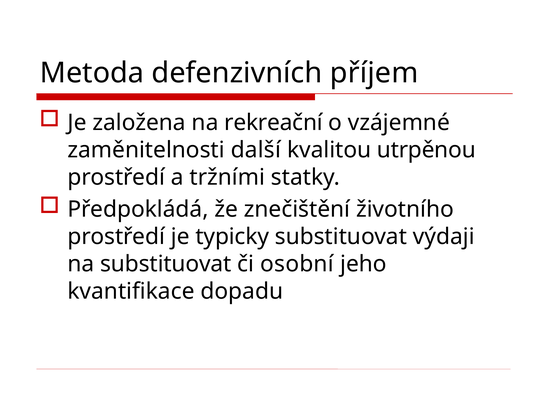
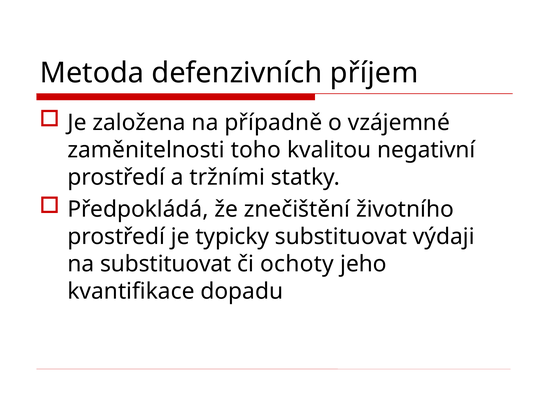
rekreační: rekreační -> případně (273, 123)
další: další -> toho (256, 150)
utrpěnou: utrpěnou -> negativní (426, 150)
osobní: osobní -> ochoty (297, 264)
